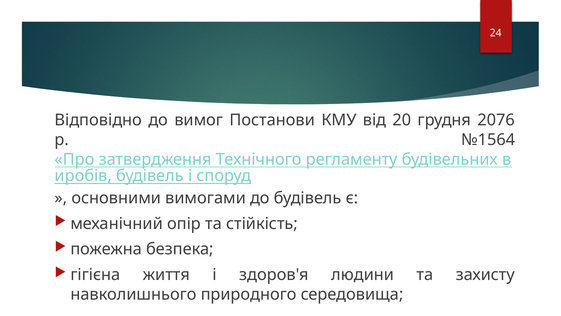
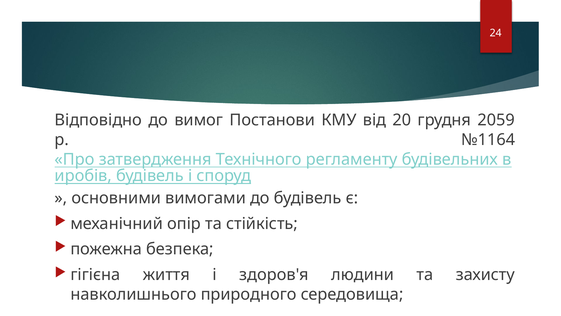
2076: 2076 -> 2059 (496, 120)
№1564: №1564 -> №1164 (488, 140)
